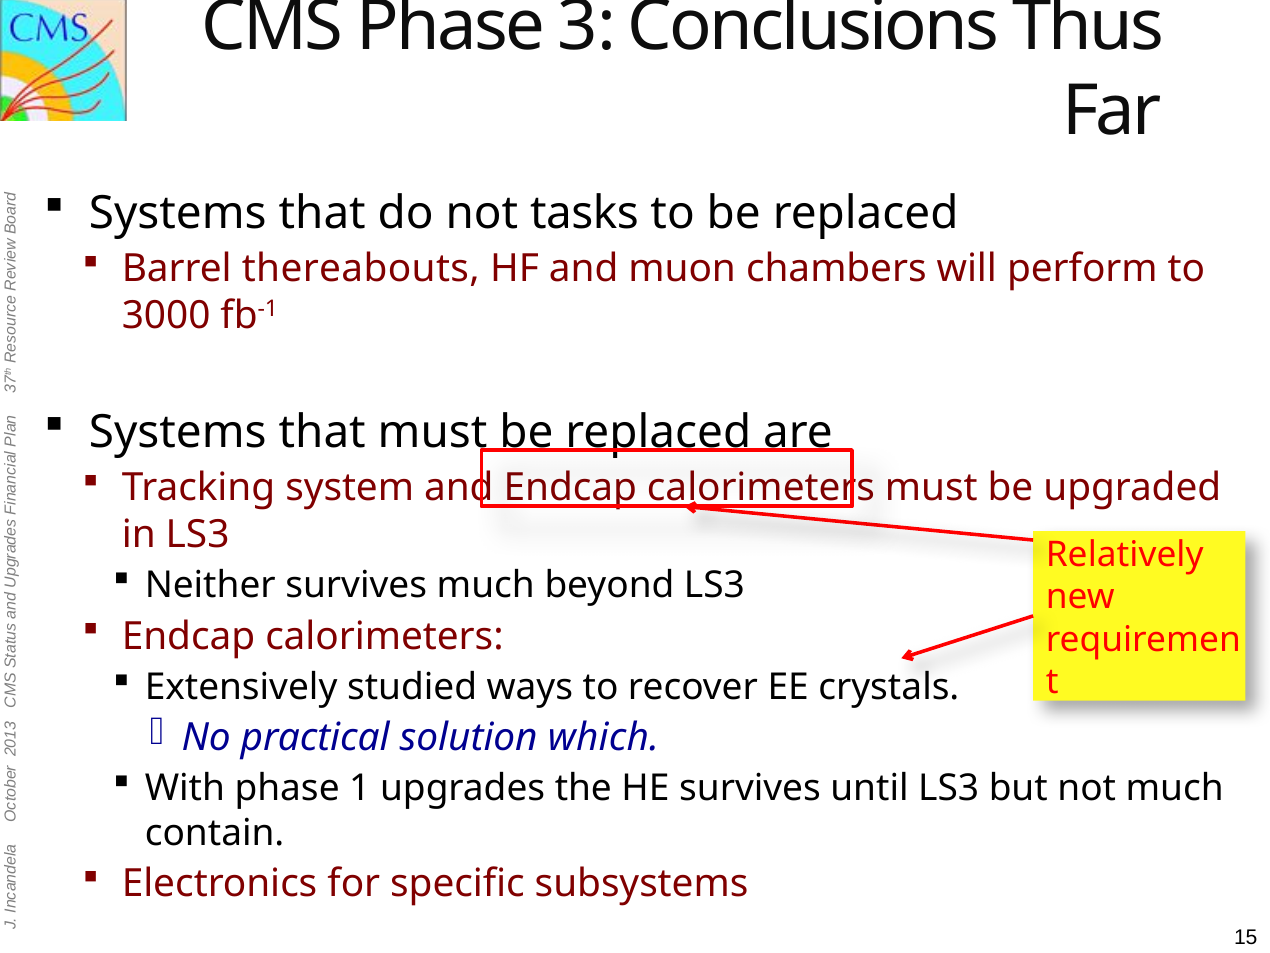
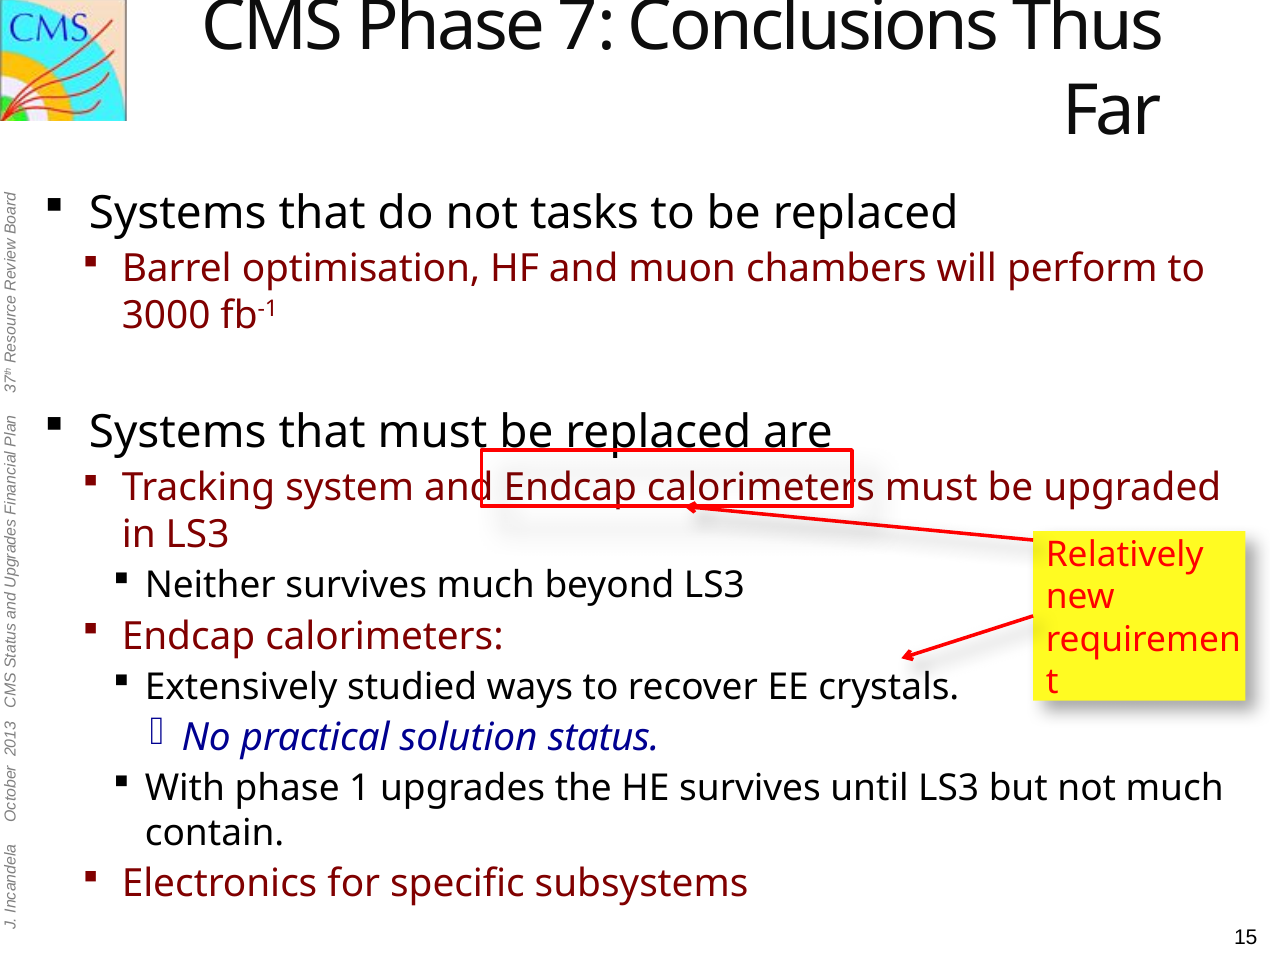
Phase 3: 3 -> 7 (587, 26)
thereabouts: thereabouts -> optimisation (361, 269)
which: which -> status (604, 738)
